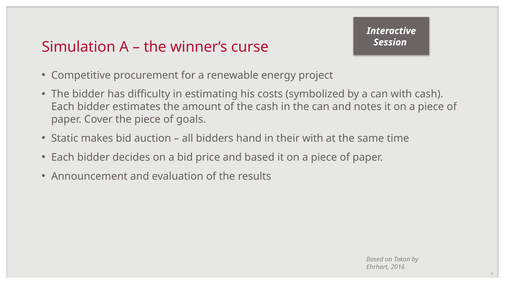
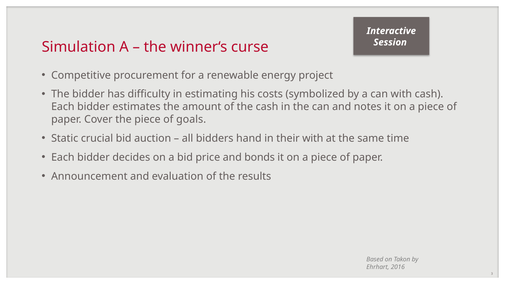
makes: makes -> crucial (97, 138)
and based: based -> bonds (260, 157)
